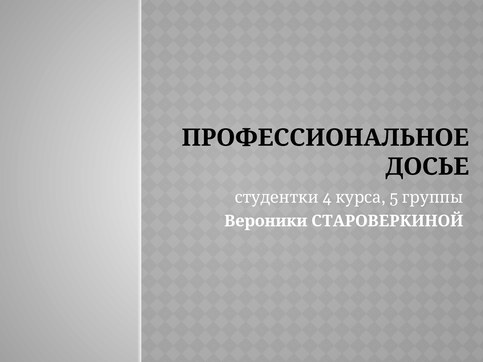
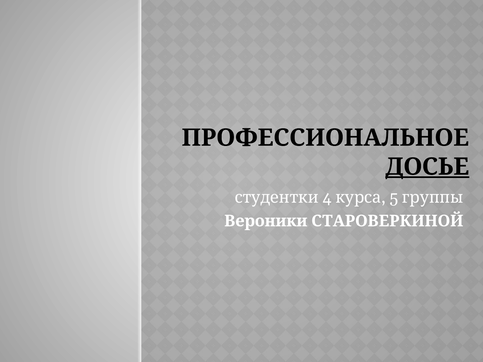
ДОСЬЕ underline: none -> present (427, 167)
